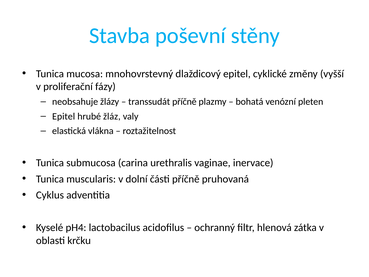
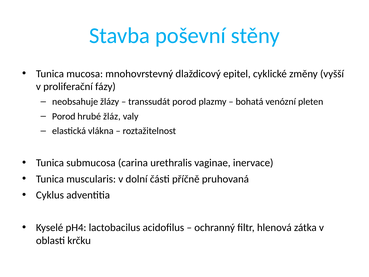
transsudát příčně: příčně -> porod (184, 102)
Epitel: Epitel -> Porod (64, 116)
